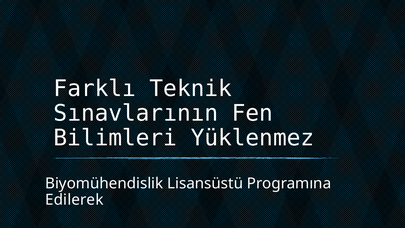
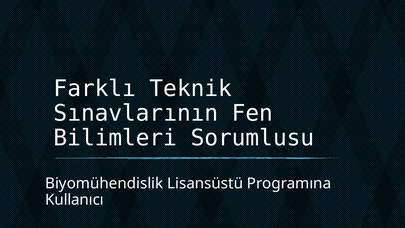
Yüklenmez: Yüklenmez -> Sorumlusu (252, 138)
Edilerek: Edilerek -> Kullanıcı (74, 200)
